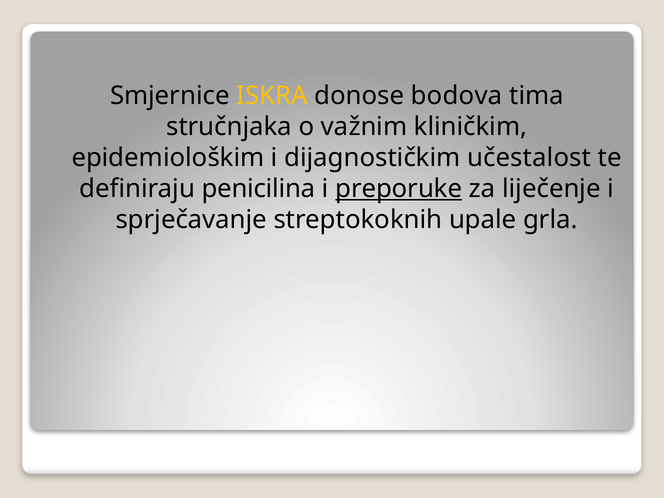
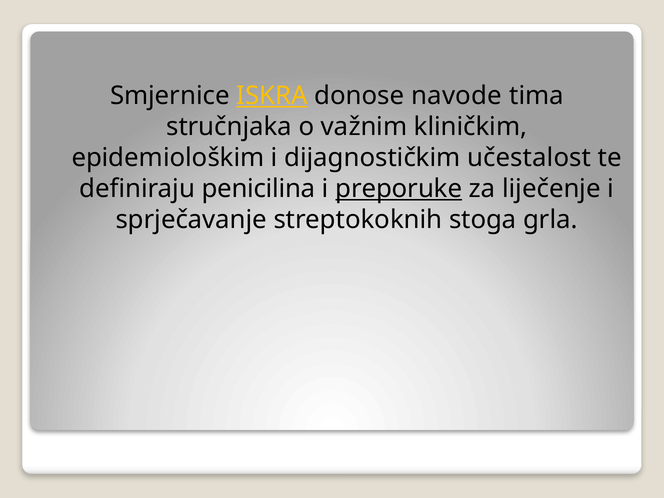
ISKRA underline: none -> present (272, 96)
bodova: bodova -> navode (457, 96)
upale: upale -> stoga (483, 220)
